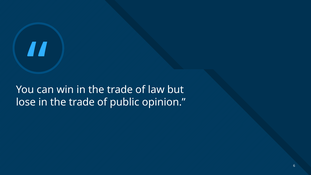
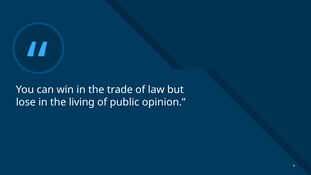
trade: trade -> living (82, 102)
